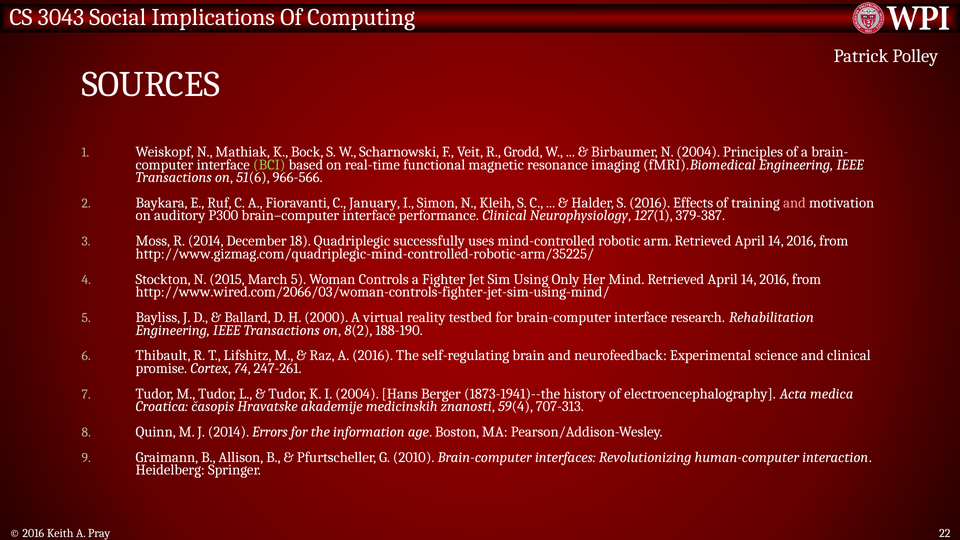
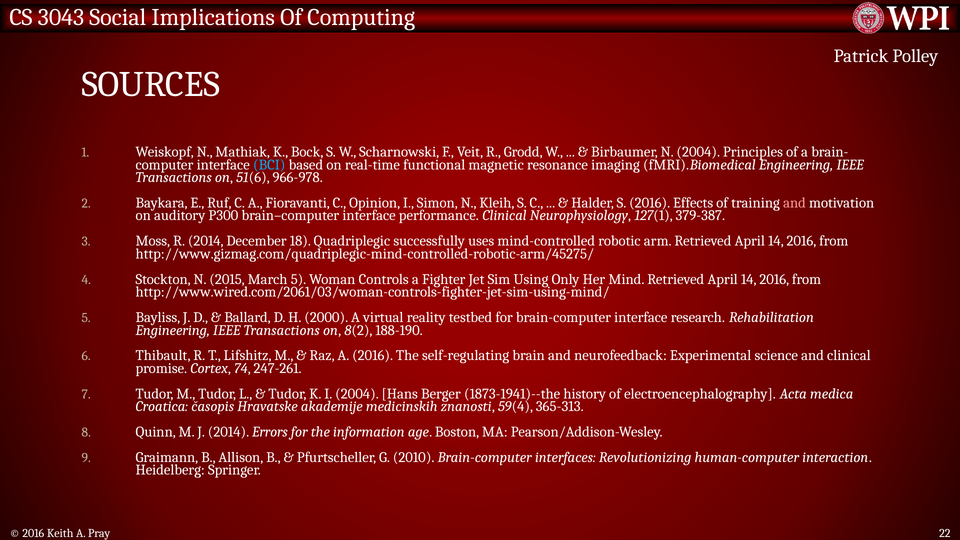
BCI colour: light green -> light blue (269, 165)
966-566: 966-566 -> 966-978 (298, 177)
January: January -> Opinion (375, 203)
http://www.gizmag.com/quadriplegic-mind-controlled-robotic-arm/35225/: http://www.gizmag.com/quadriplegic-mind-controlled-robotic-arm/35225/ -> http://www.gizmag.com/quadriplegic-mind-controlled-robotic-arm/45275/ (365, 254)
http://www.wired.com/2066/03/woman-controls-fighter-jet-sim-using-mind/: http://www.wired.com/2066/03/woman-controls-fighter-jet-sim-using-mind/ -> http://www.wired.com/2061/03/woman-controls-fighter-jet-sim-using-mind/ (373, 292)
707-313: 707-313 -> 365-313 (560, 407)
